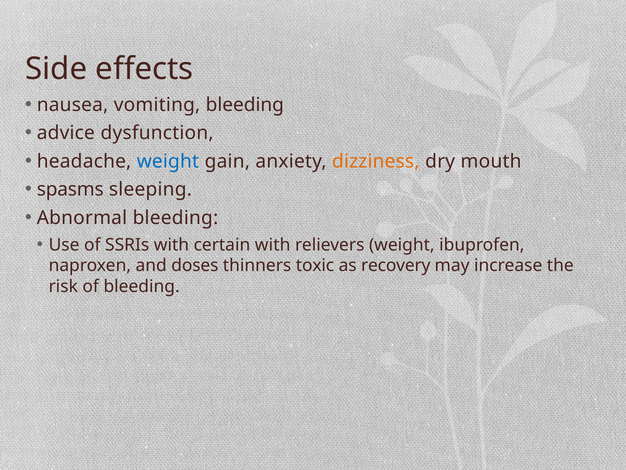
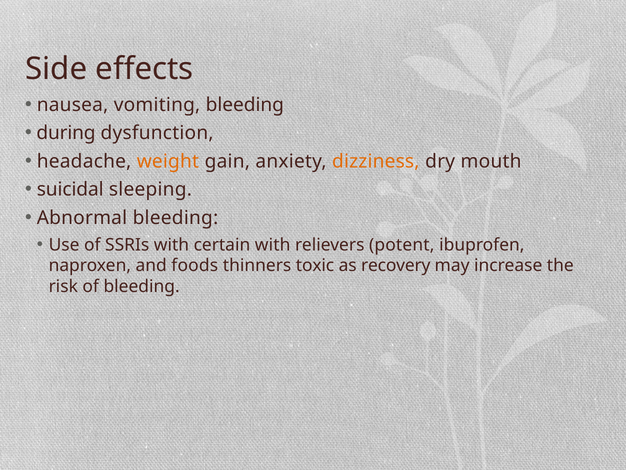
advice: advice -> during (66, 133)
weight colour: blue -> orange (168, 161)
spasms: spasms -> suicidal (70, 189)
relievers weight: weight -> potent (402, 245)
doses: doses -> foods (195, 265)
